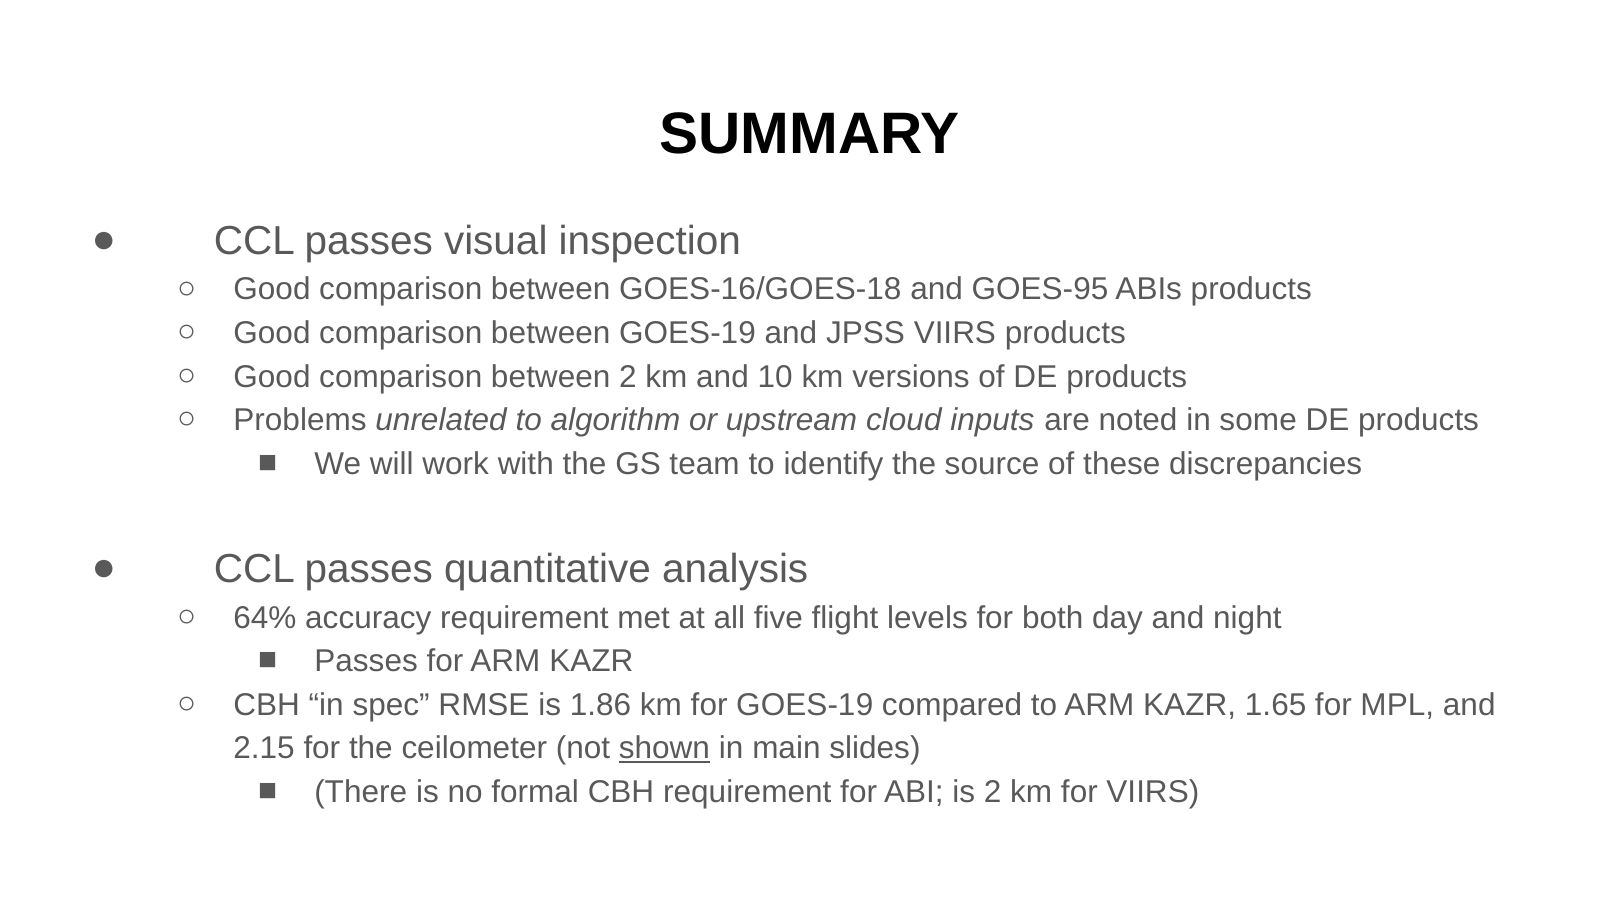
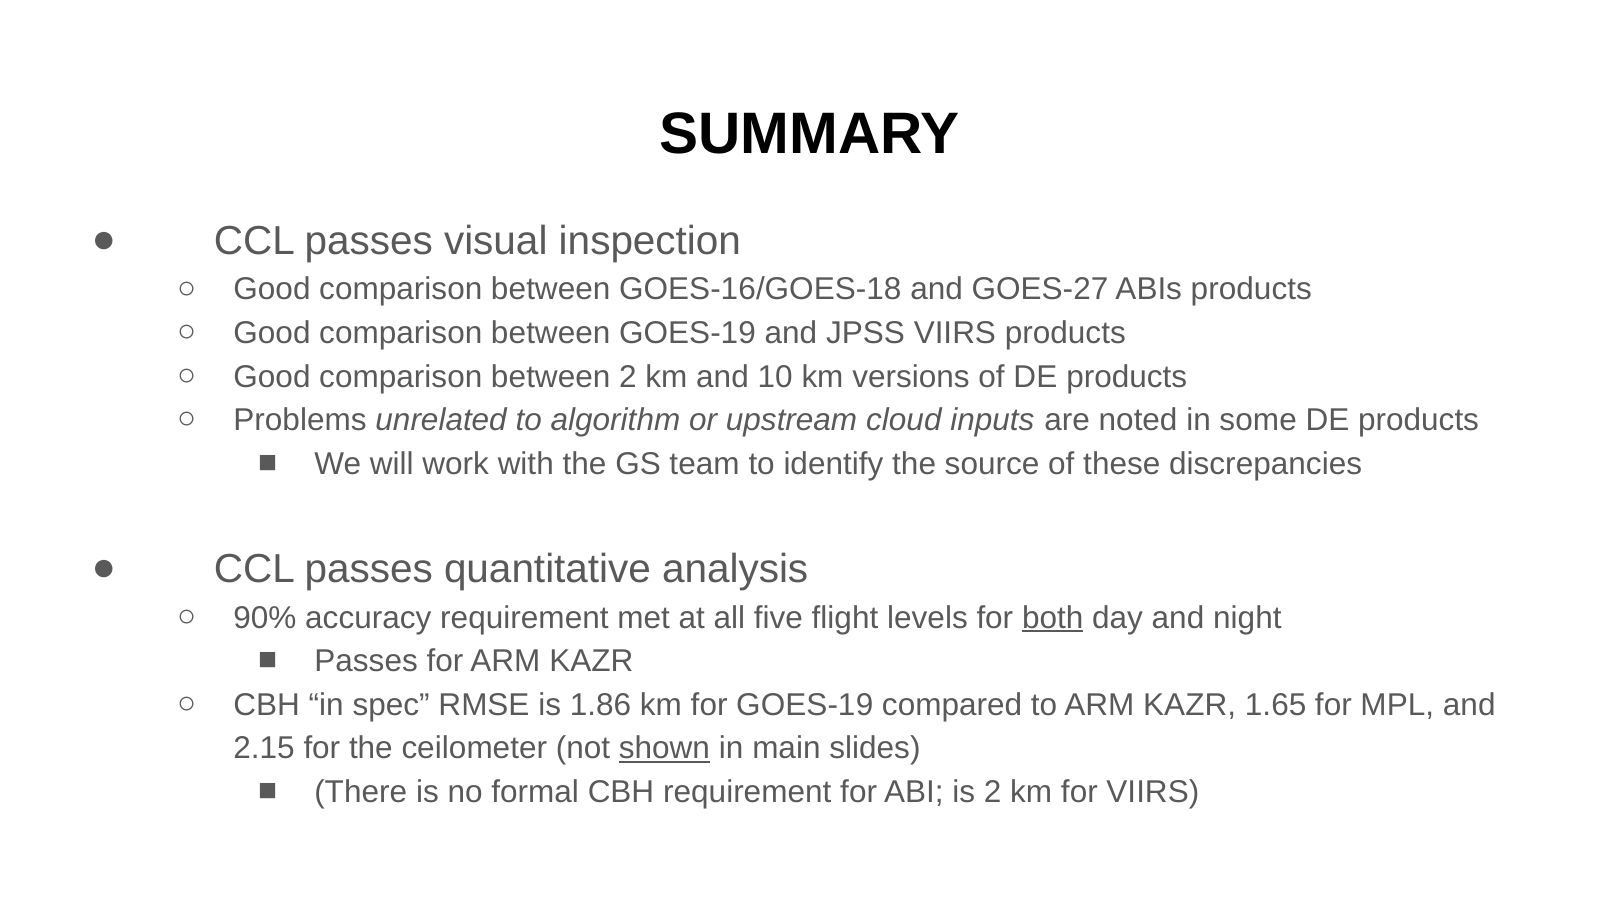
GOES-95: GOES-95 -> GOES-27 (1040, 290)
64%: 64% -> 90% (265, 618)
both underline: none -> present (1053, 618)
